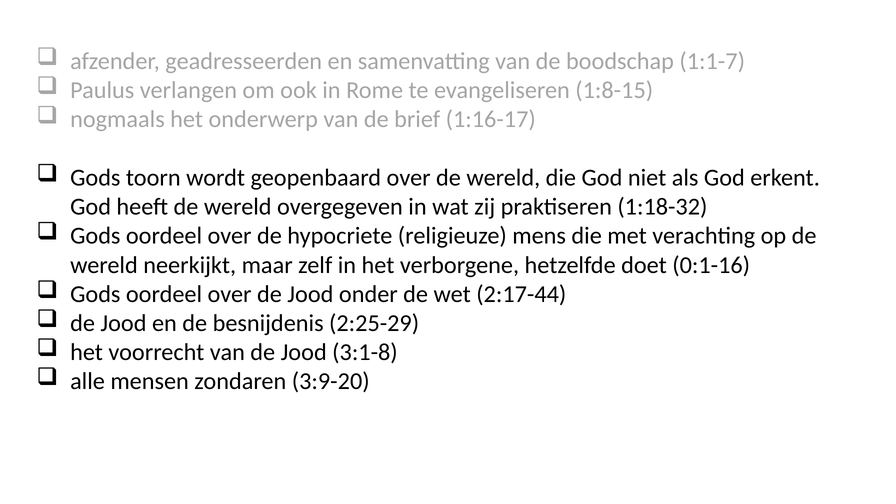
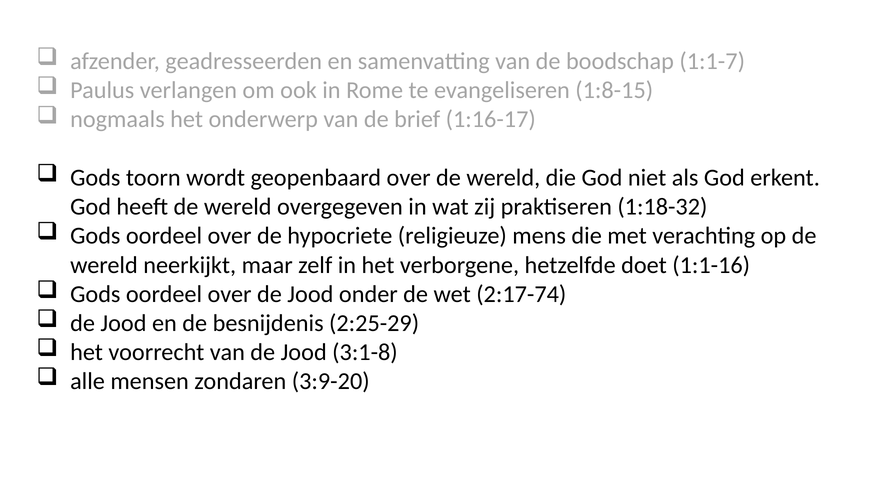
0:1-16: 0:1-16 -> 1:1-16 (711, 265)
2:17-44: 2:17-44 -> 2:17-74 (521, 294)
